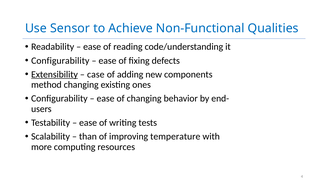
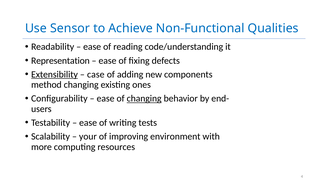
Configurability: Configurability -> Representation (60, 60)
changing underline: none -> present (144, 98)
than: than -> your (88, 136)
temperature: temperature -> environment (175, 136)
